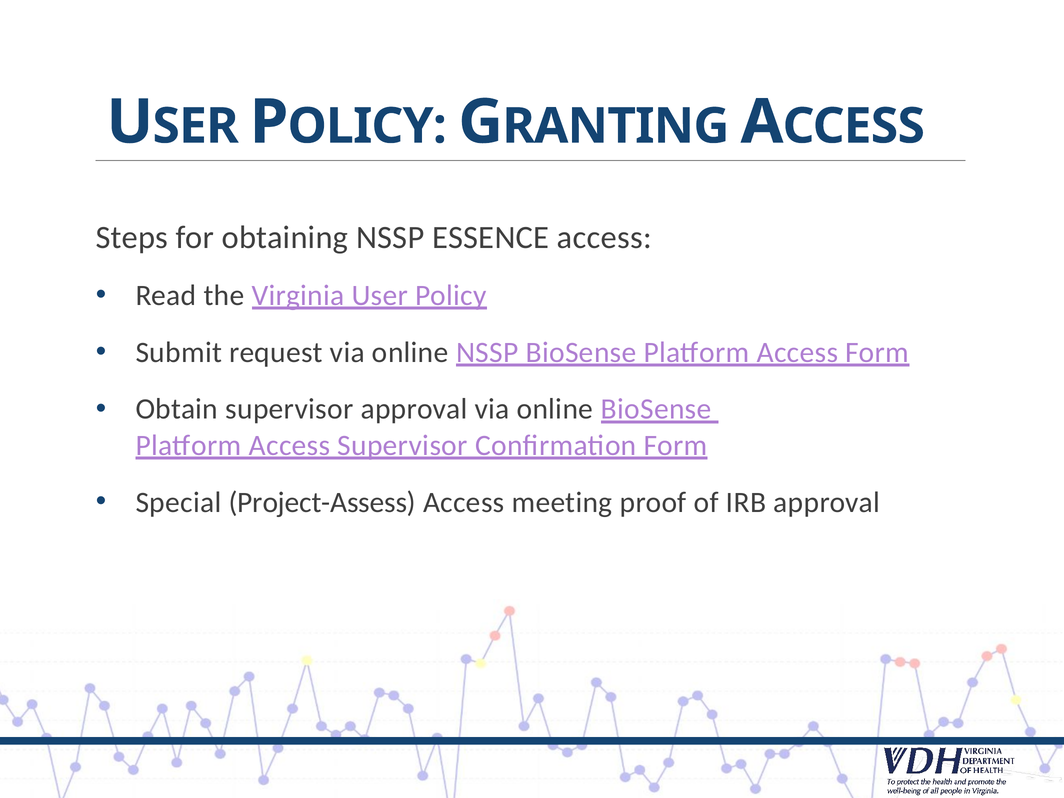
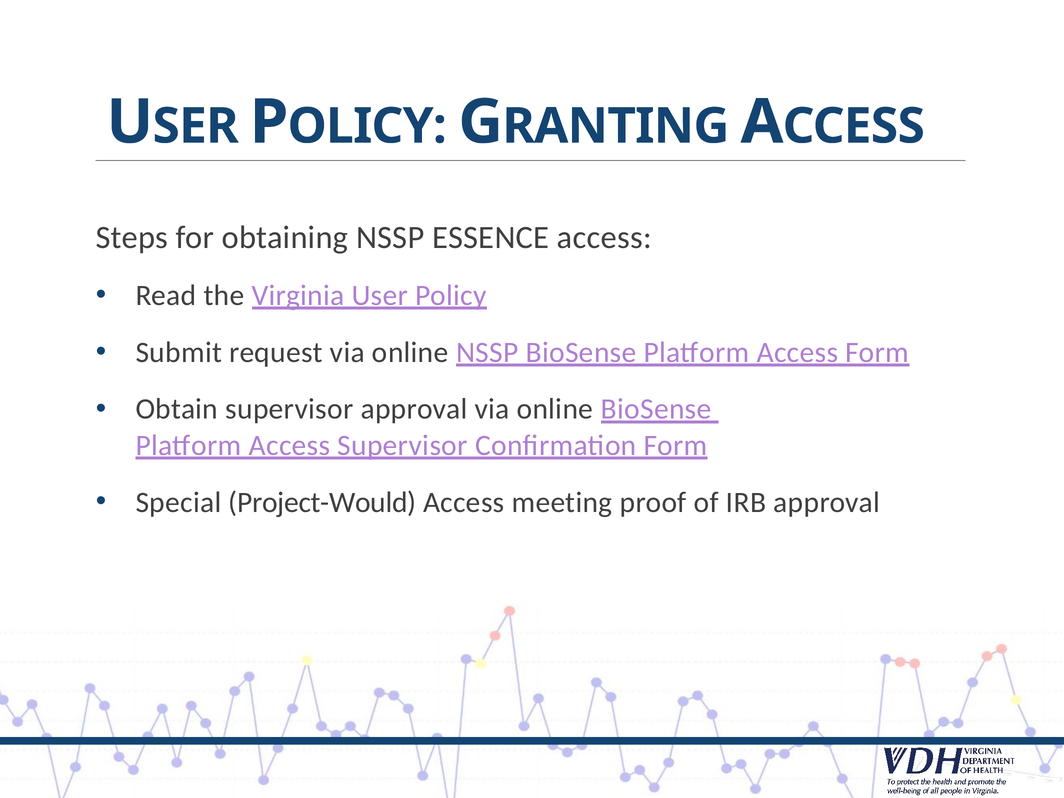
Project-Assess: Project-Assess -> Project-Would (322, 502)
